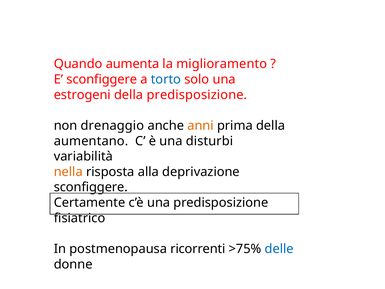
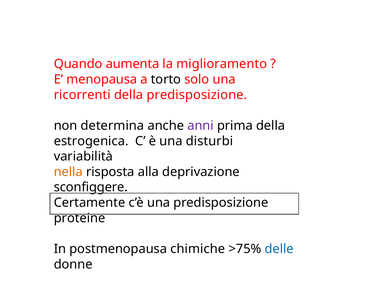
E sconfiggere: sconfiggere -> menopausa (102, 79)
torto colour: blue -> black (166, 79)
estrogeni: estrogeni -> ricorrenti (82, 95)
drenaggio: drenaggio -> determina (112, 125)
anni colour: orange -> purple (201, 125)
aumentano: aumentano -> estrogenica (91, 141)
fisiatrico: fisiatrico -> proteine (80, 218)
ricorrenti: ricorrenti -> chimiche (198, 249)
